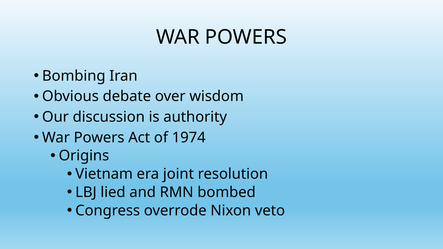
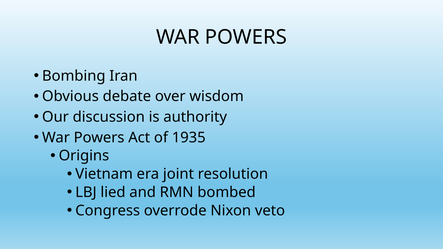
1974: 1974 -> 1935 (189, 138)
